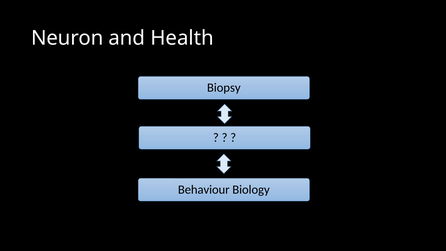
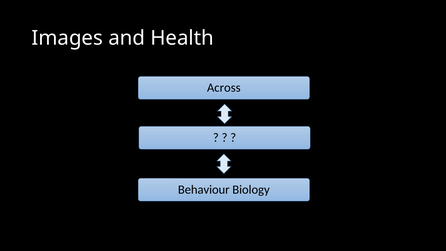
Neuron: Neuron -> Images (67, 38)
Biopsy: Biopsy -> Across (224, 88)
